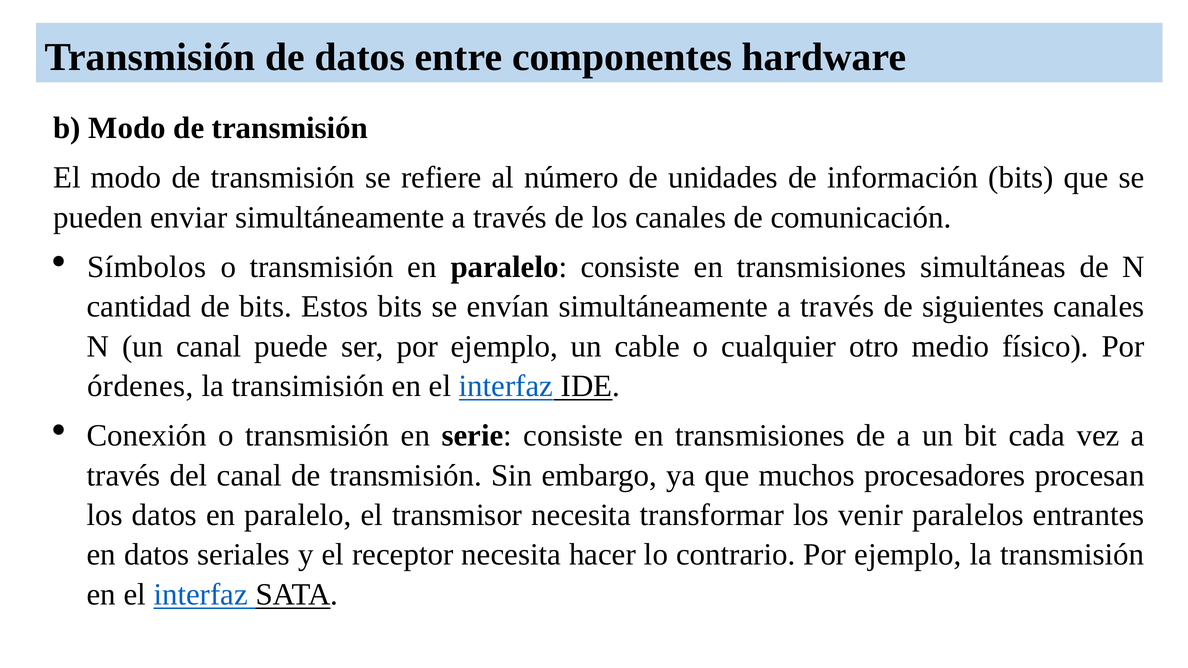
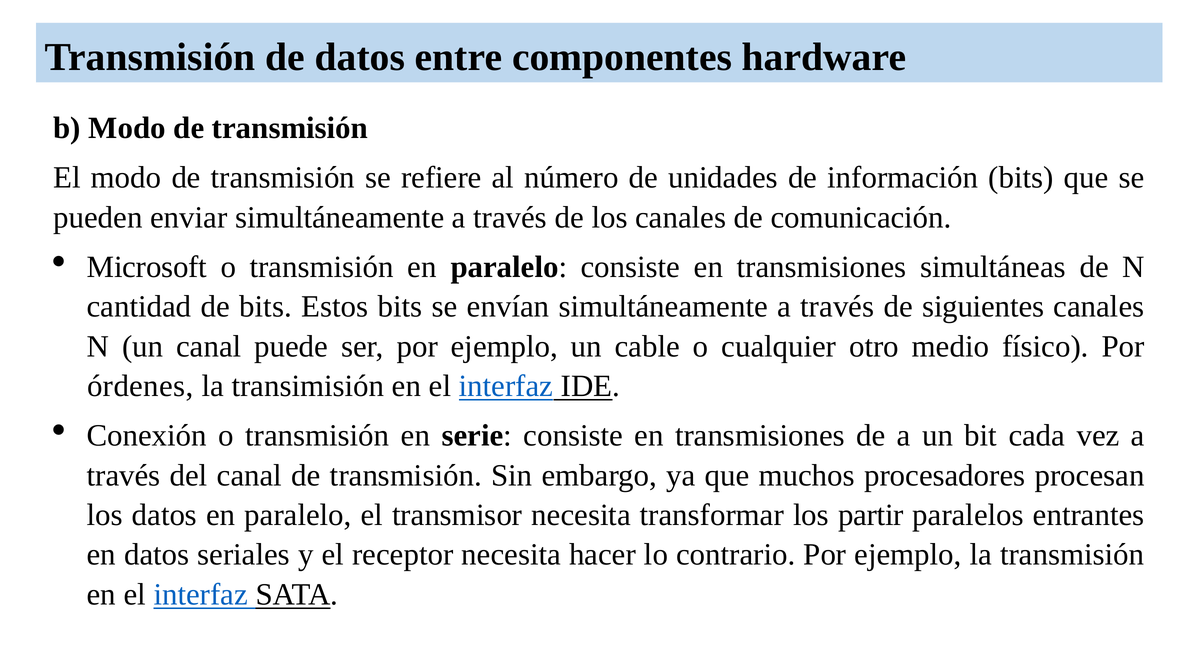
Símbolos: Símbolos -> Microsoft (147, 267)
venir: venir -> partir (871, 515)
